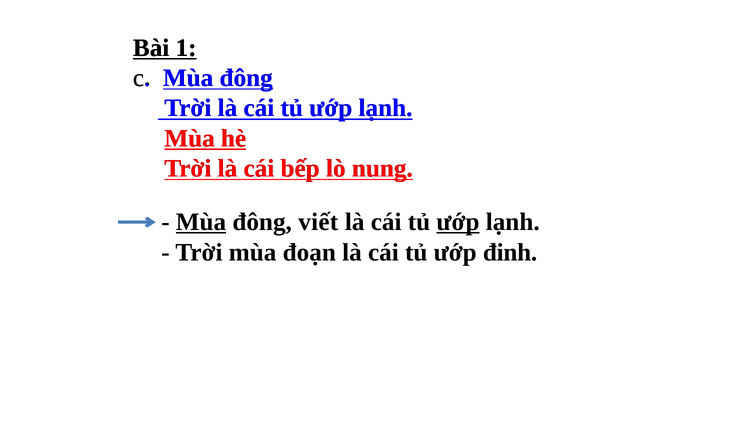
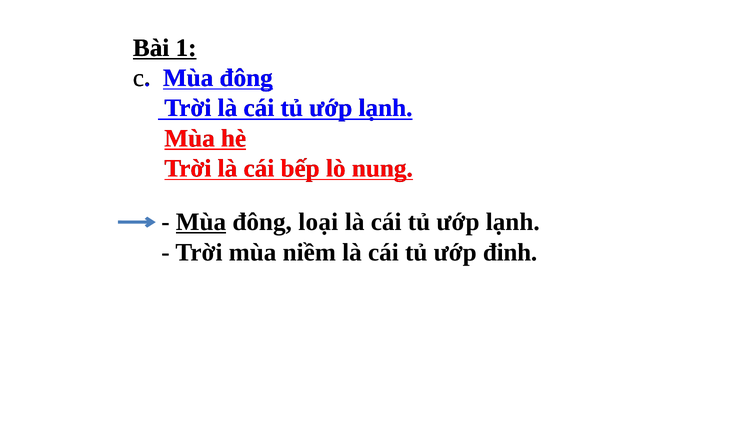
viết: viết -> loại (318, 223)
ướp underline: present -> none (458, 223)
đoạn: đoạn -> niềm (309, 253)
